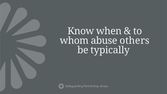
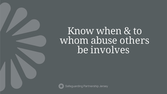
typically: typically -> involves (110, 50)
